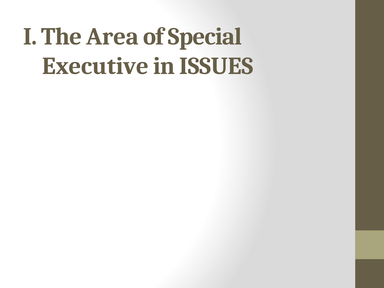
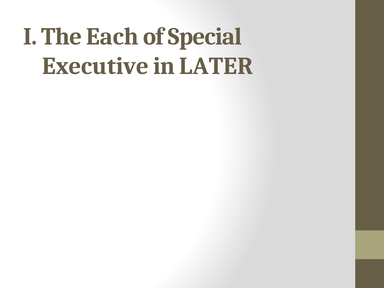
Area: Area -> Each (112, 37)
ISSUES: ISSUES -> LATER (216, 66)
